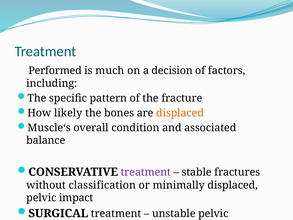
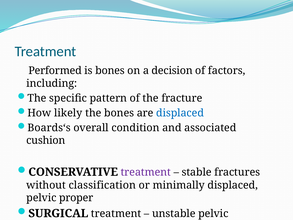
is much: much -> bones (110, 71)
displaced colour: orange -> blue (180, 113)
Muscle‘s: Muscle‘s -> Boards‘s (49, 128)
balance: balance -> cushion (46, 140)
impact: impact -> proper (76, 198)
